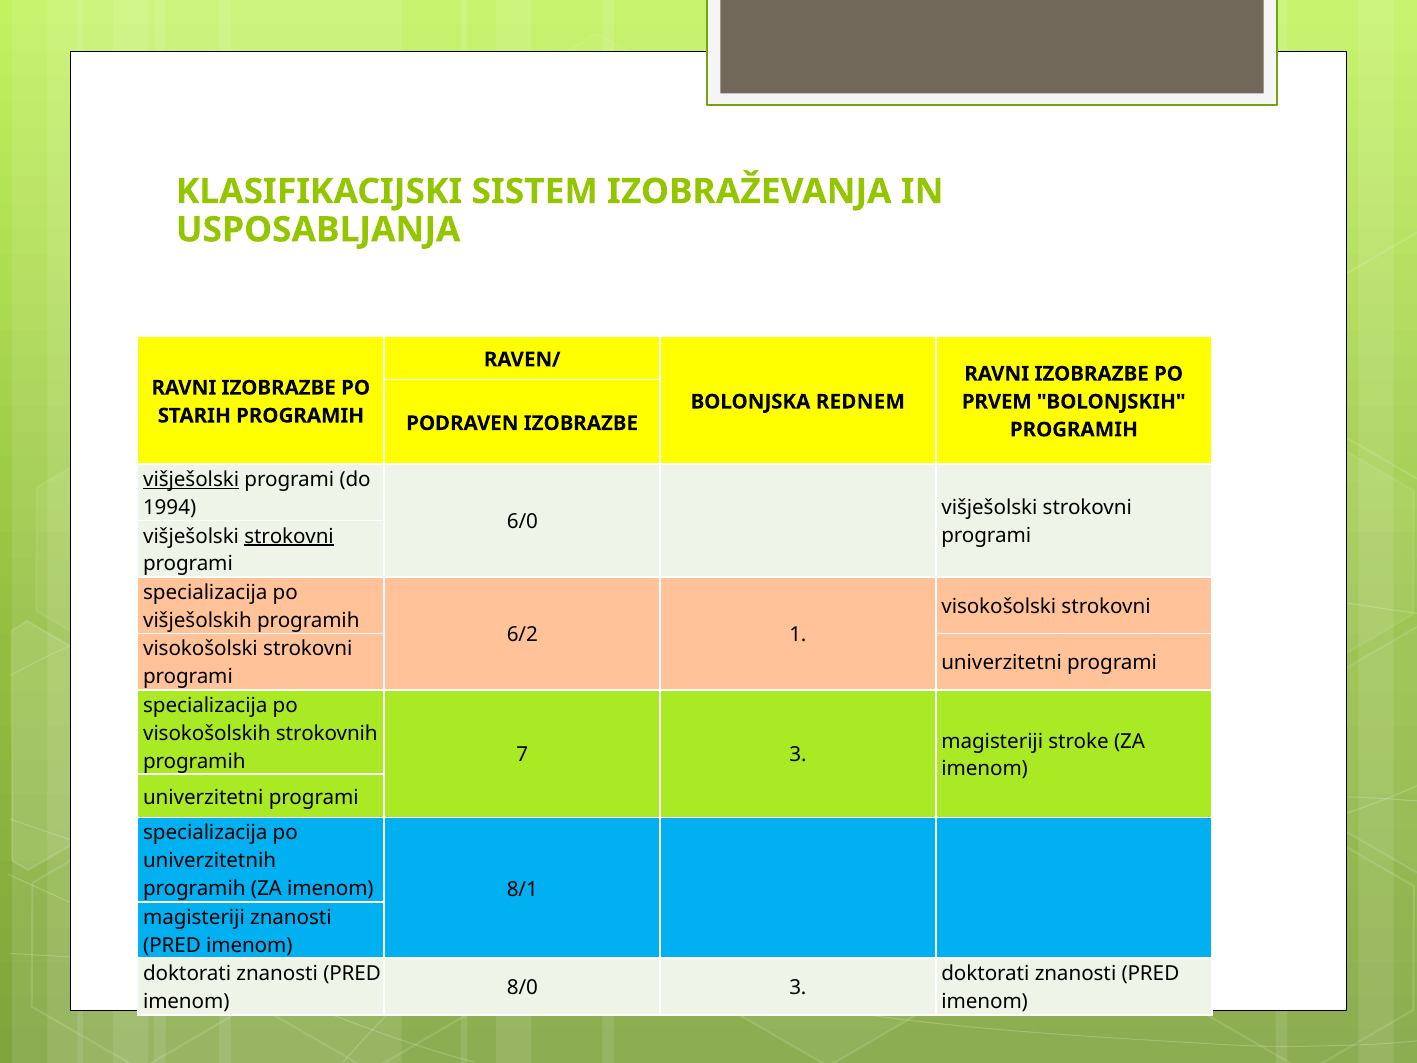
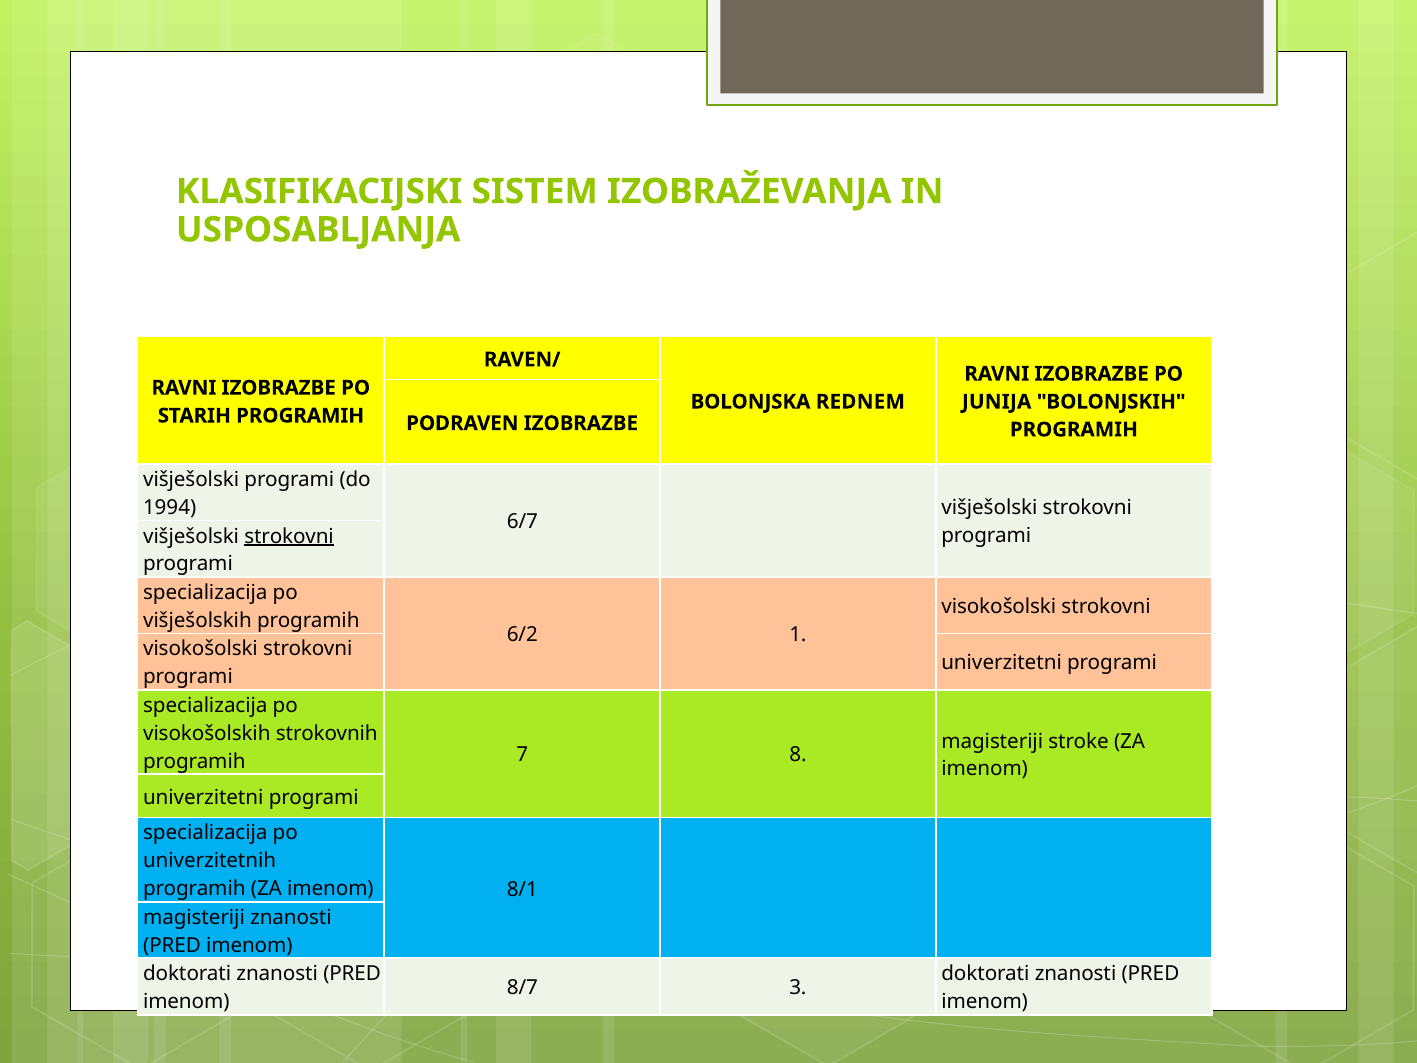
PRVEM: PRVEM -> JUNIJA (997, 402)
višješolski underline: present -> none (191, 480)
6/0: 6/0 -> 6/7 (522, 522)
7 3: 3 -> 8 (798, 755)
8/0: 8/0 -> 8/7 (522, 988)
